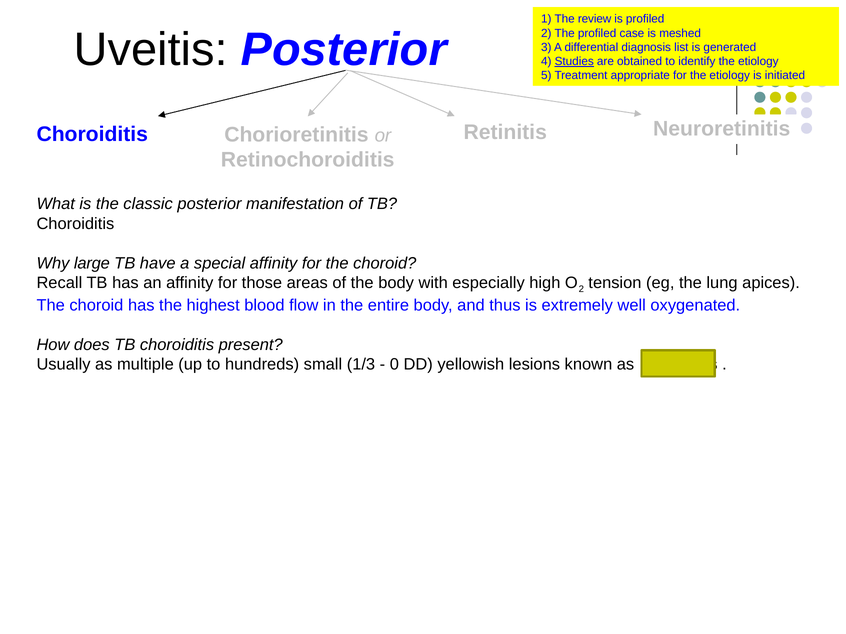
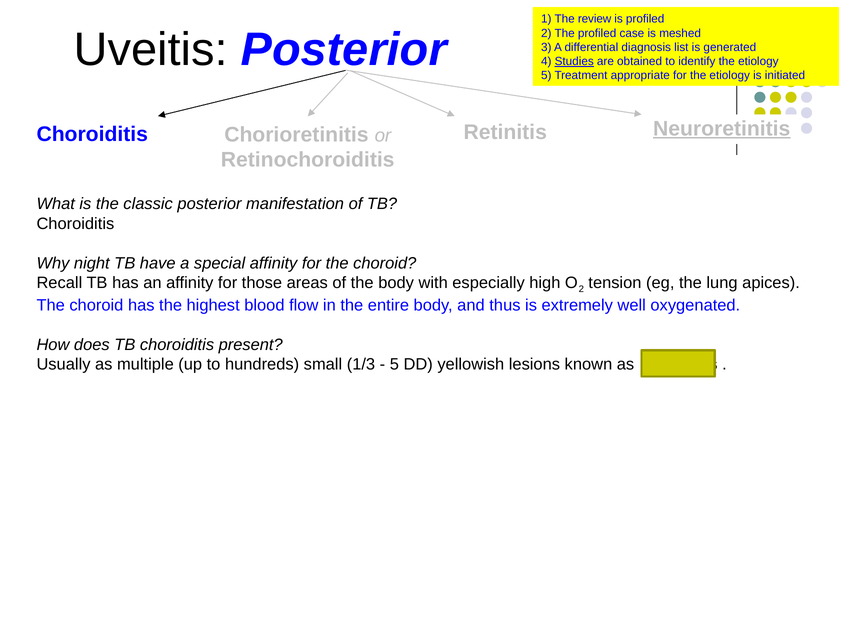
Neuroretinitis underline: none -> present (722, 129)
large: large -> night (92, 263)
0: 0 -> 5 (394, 365)
